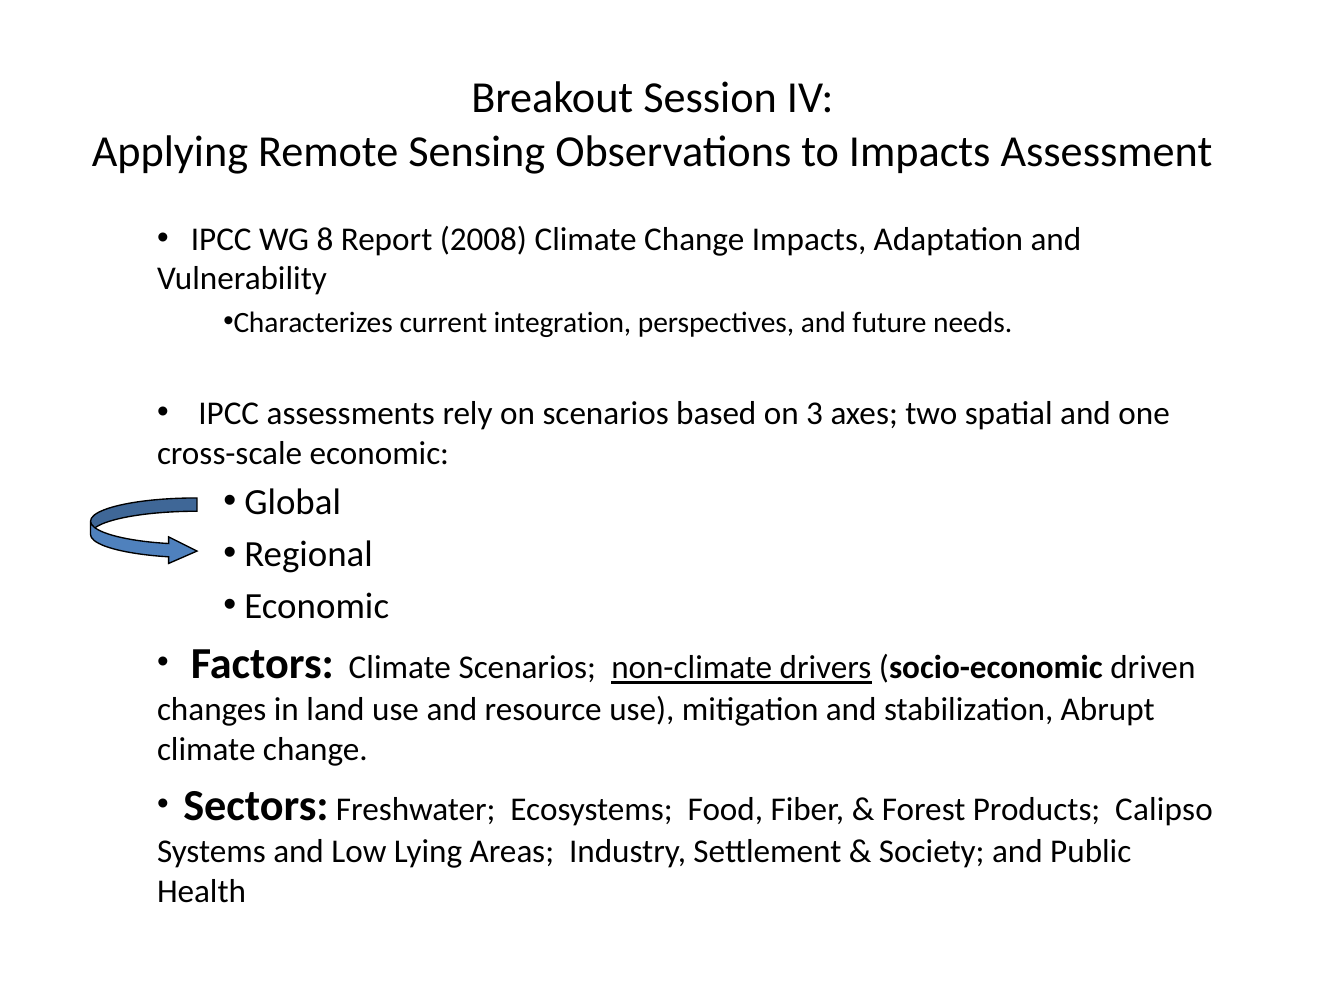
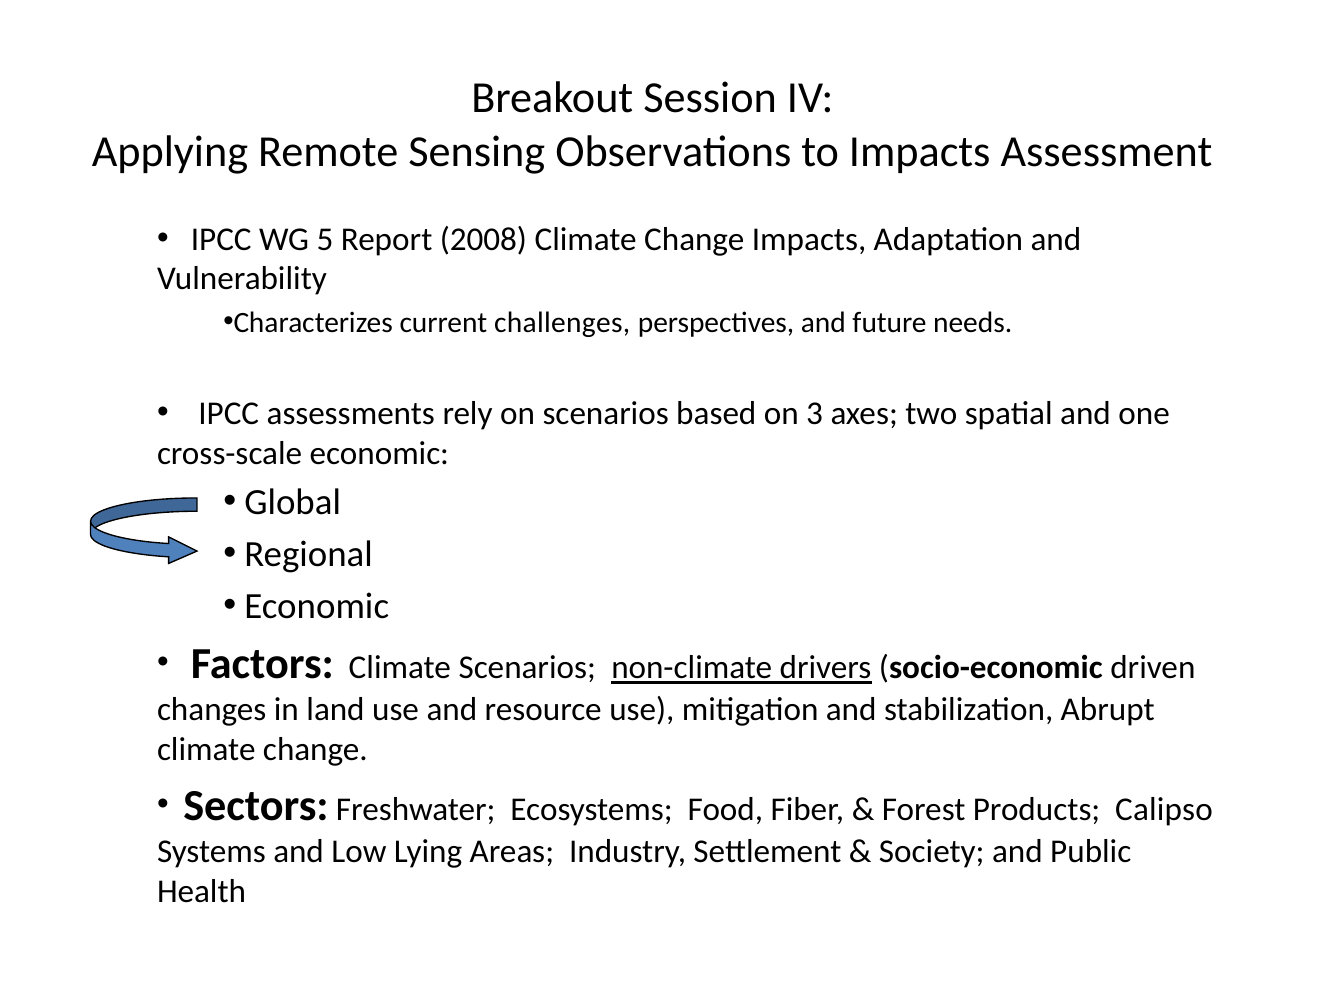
8: 8 -> 5 (325, 239)
integration: integration -> challenges (562, 322)
